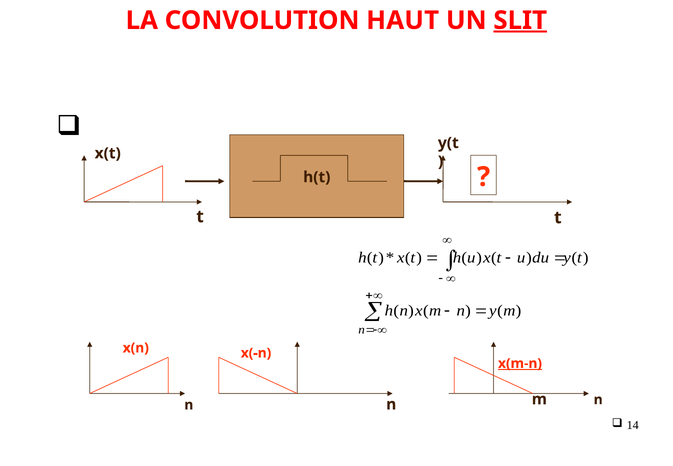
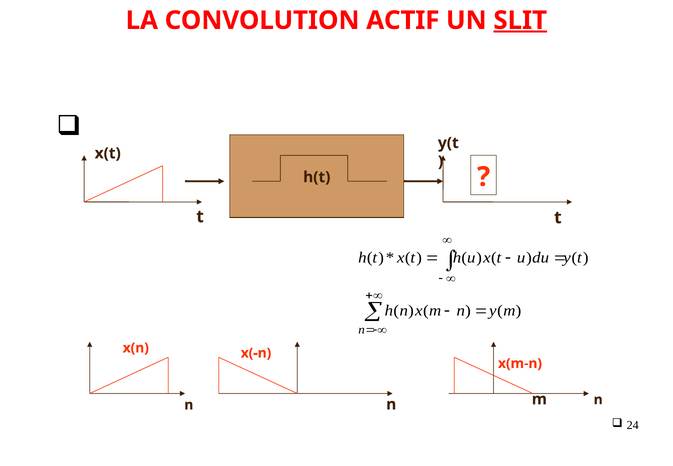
HAUT: HAUT -> ACTIF (403, 20)
x(m-n underline: present -> none (520, 363)
14: 14 -> 24 (633, 425)
